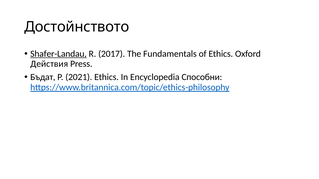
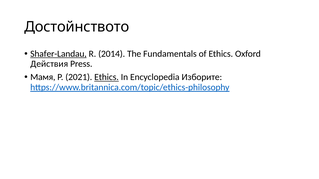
2017: 2017 -> 2014 (112, 54)
Бъдат: Бъдат -> Мамя (43, 77)
Ethics underline: none -> present (107, 77)
Способни: Способни -> Изборите (202, 77)
